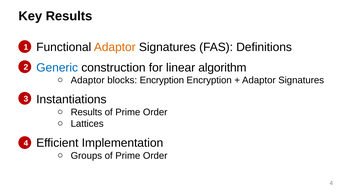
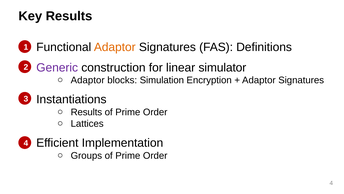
Generic colour: blue -> purple (57, 67)
algorithm: algorithm -> simulator (222, 67)
blocks Encryption: Encryption -> Simulation (162, 80)
